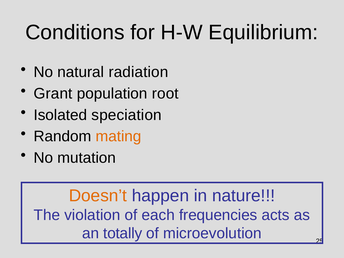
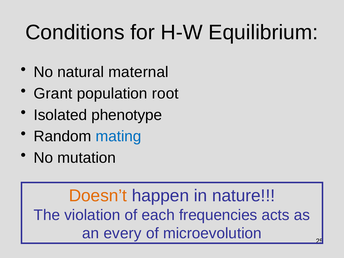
radiation: radiation -> maternal (138, 72)
speciation: speciation -> phenotype (127, 115)
mating colour: orange -> blue (119, 136)
totally: totally -> every (123, 233)
